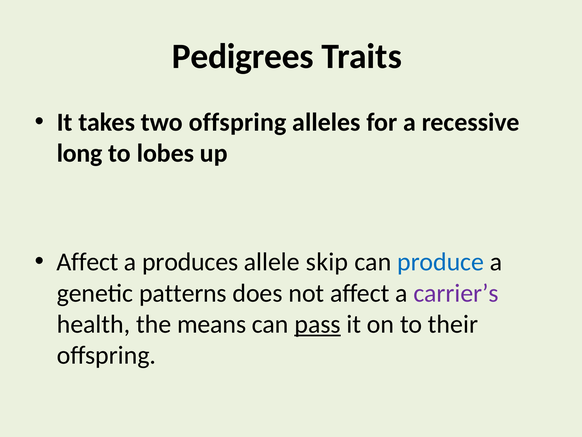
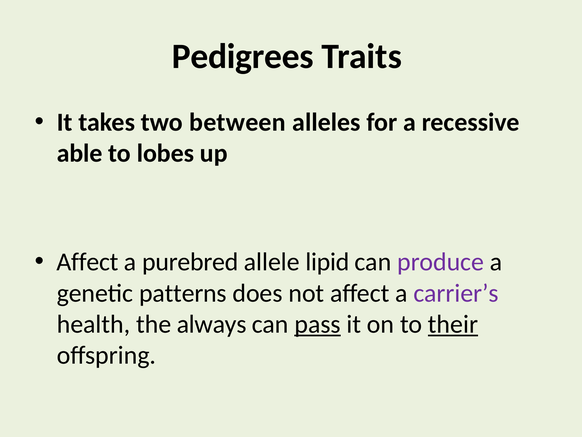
two offspring: offspring -> between (237, 122)
long: long -> able (80, 153)
produces: produces -> purebred (190, 262)
skip: skip -> lipid (327, 262)
produce colour: blue -> purple (441, 262)
means: means -> always (212, 324)
their underline: none -> present (453, 324)
